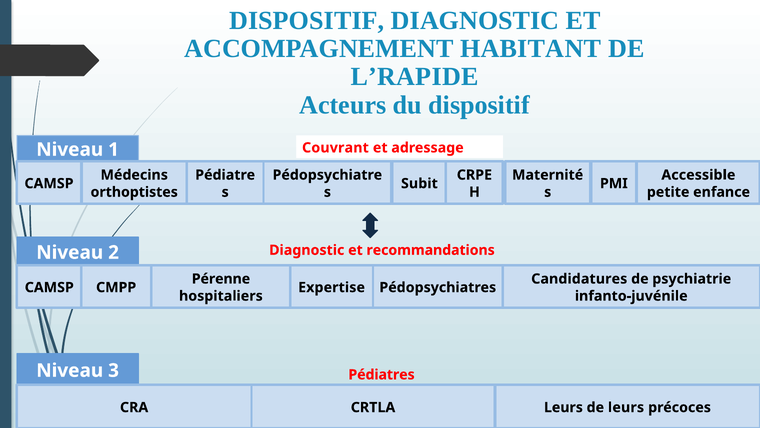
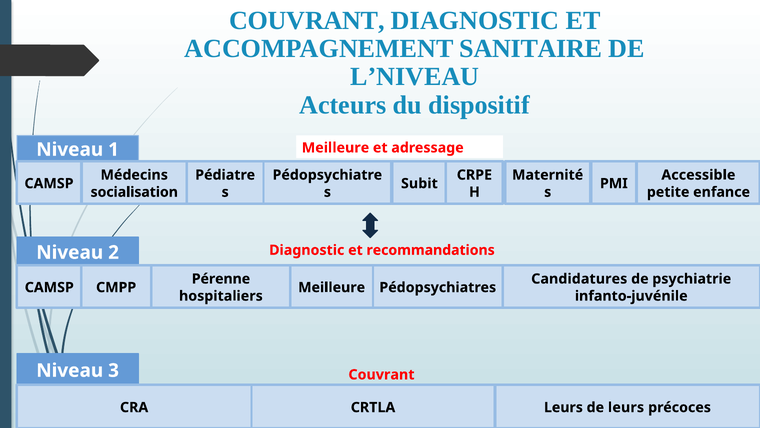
DISPOSITIF: DISPOSITIF -> COUVRANT (307, 20)
HABITANT: HABITANT -> SANITAIRE (531, 49)
L’RAPIDE: L’RAPIDE -> L’NIVEAU (415, 77)
Couvrant: Couvrant -> Meilleure (335, 148)
orthoptistes: orthoptistes -> socialisation (134, 192)
Expertise: Expertise -> Meilleure (332, 287)
Pédiatres: Pédiatres -> Couvrant (381, 374)
